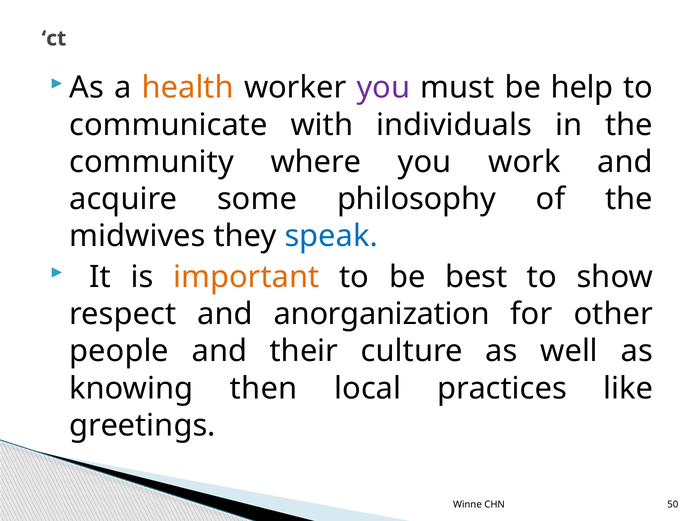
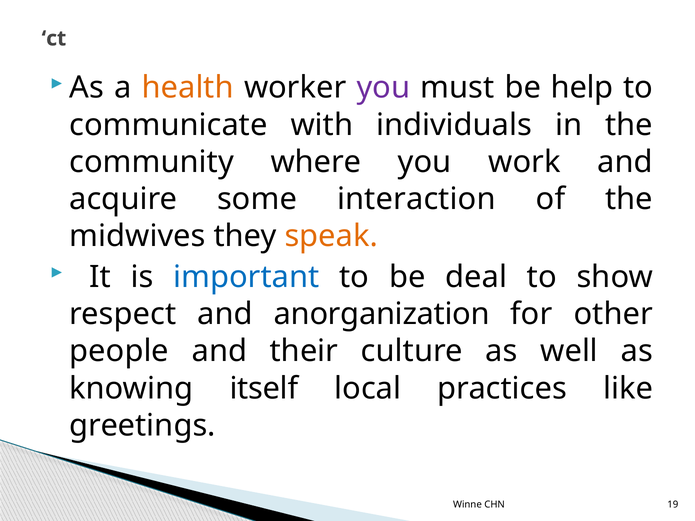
philosophy: philosophy -> interaction (416, 199)
speak colour: blue -> orange (331, 236)
important colour: orange -> blue (246, 277)
best: best -> deal (476, 277)
then: then -> itself (264, 389)
50: 50 -> 19 (673, 505)
